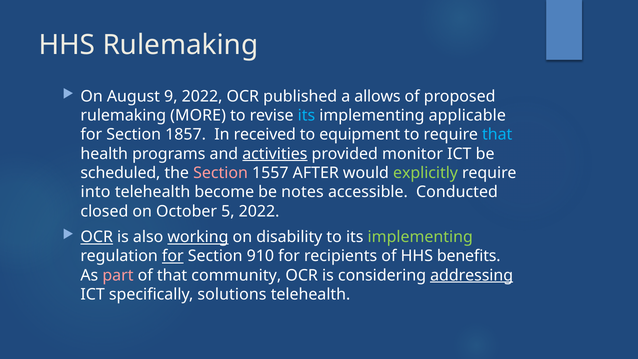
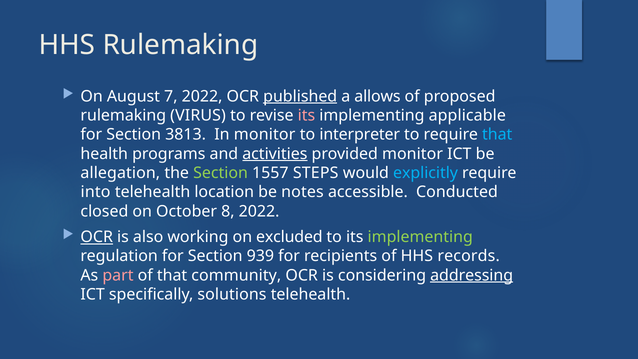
9: 9 -> 7 (171, 96)
published underline: none -> present (300, 96)
MORE: MORE -> VIRUS (198, 115)
its colour: light blue -> pink (306, 115)
1857: 1857 -> 3813 (186, 135)
In received: received -> monitor (265, 135)
equipment: equipment -> interpreter (360, 135)
scheduled: scheduled -> allegation (120, 173)
Section colour: pink -> light green (221, 173)
AFTER: AFTER -> STEPS (316, 173)
explicitly colour: light green -> light blue (426, 173)
become: become -> location (224, 192)
5: 5 -> 8 (228, 211)
working underline: present -> none (198, 237)
disability: disability -> excluded (289, 237)
for underline: present -> none (173, 256)
910: 910 -> 939 (260, 256)
benefits: benefits -> records (469, 256)
